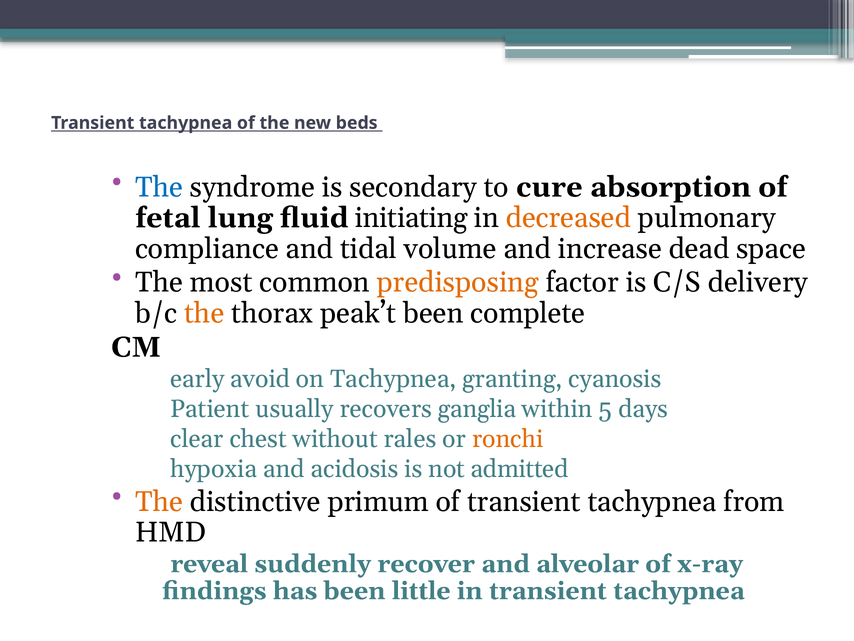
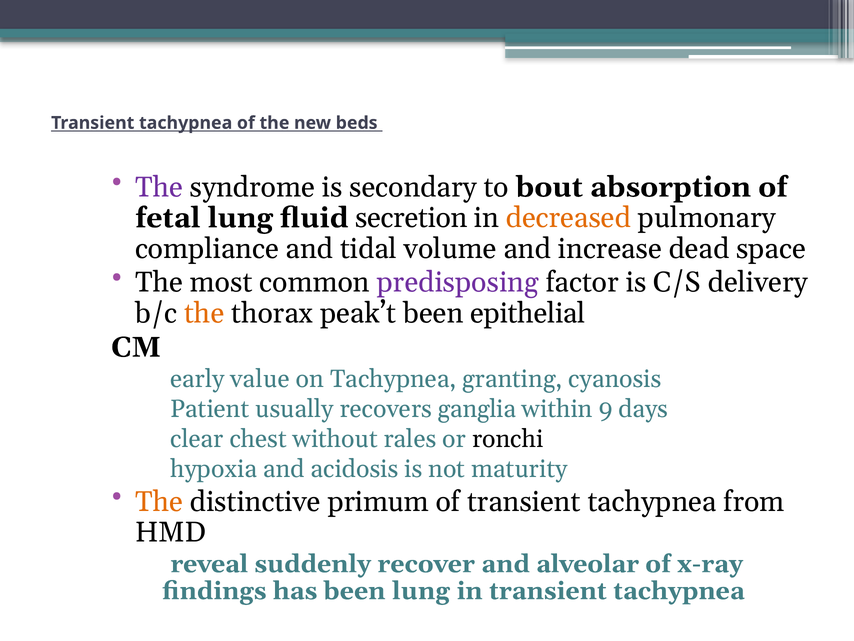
The colour: blue -> purple (159, 187)
cure: cure -> bout (549, 187)
initiating: initiating -> secretion (411, 218)
predisposing colour: orange -> purple (458, 282)
complete: complete -> epithelial (528, 313)
avoid: avoid -> value (260, 379)
5: 5 -> 9 (606, 409)
ronchi colour: orange -> black (508, 439)
admitted: admitted -> maturity (519, 469)
been little: little -> lung (421, 590)
